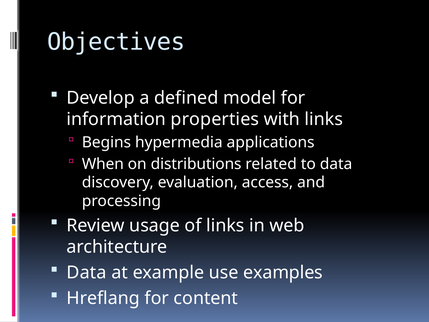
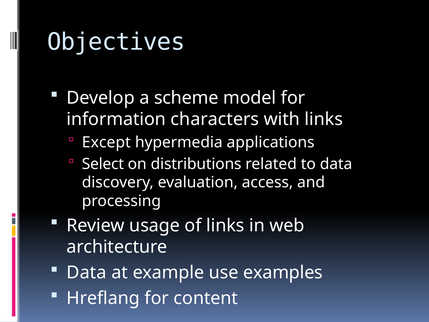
defined: defined -> scheme (186, 98)
properties: properties -> characters (215, 119)
Begins: Begins -> Except (106, 142)
When: When -> Select (103, 164)
